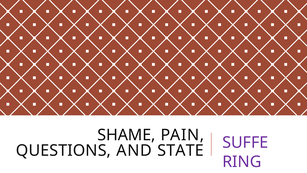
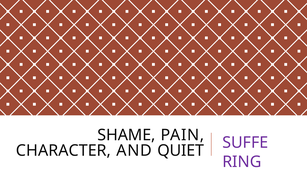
QUESTIONS: QUESTIONS -> CHARACTER (63, 150)
STATE: STATE -> QUIET (181, 150)
